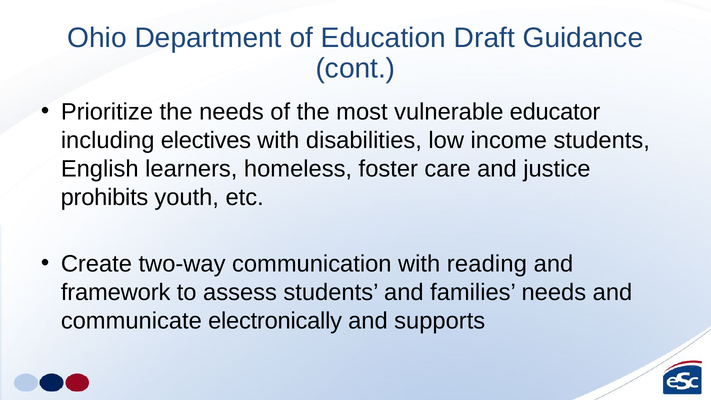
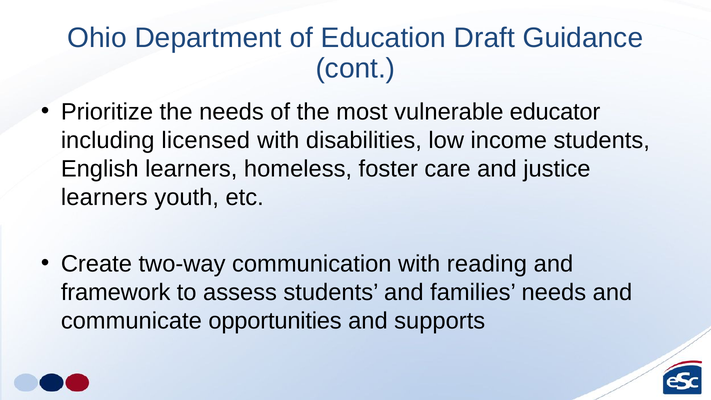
electives: electives -> licensed (206, 140)
prohibits: prohibits -> learners (104, 197)
electronically: electronically -> opportunities (275, 321)
